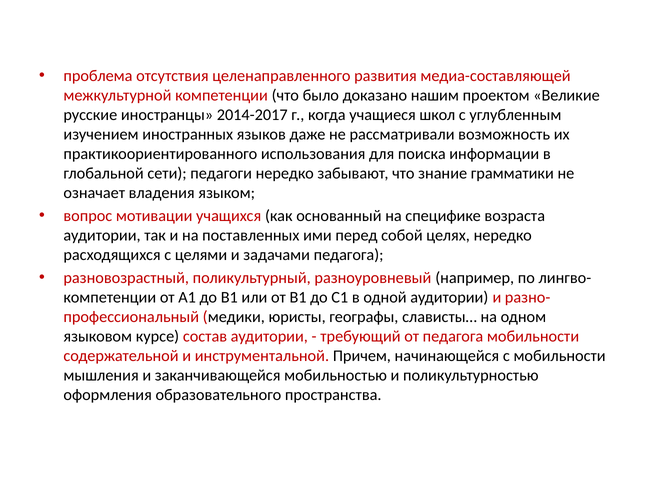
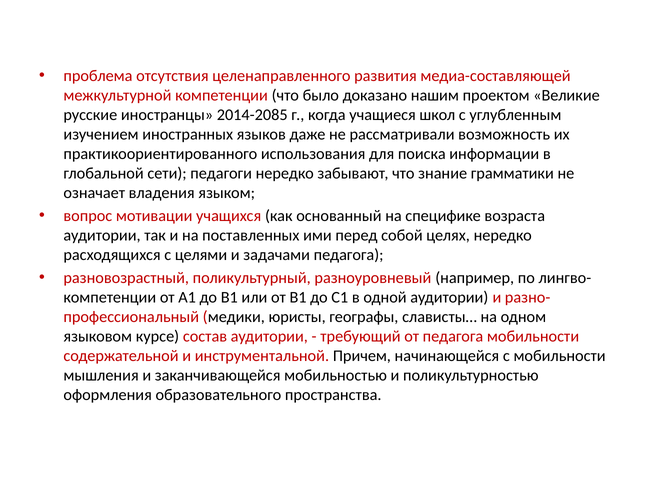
2014-2017: 2014-2017 -> 2014-2085 (252, 115)
